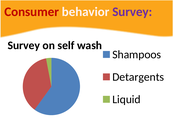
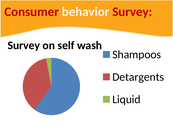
Survey colour: purple -> red (132, 12)
